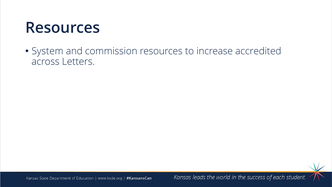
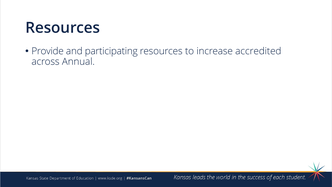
System: System -> Provide (48, 51)
commission: commission -> participating (111, 51)
Letters: Letters -> Annual (78, 62)
